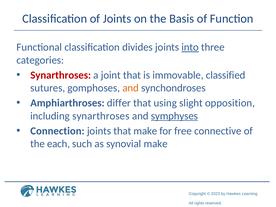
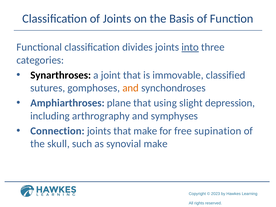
Synarthroses colour: red -> black (61, 75)
differ: differ -> plane (119, 103)
opposition: opposition -> depression (230, 103)
including synarthroses: synarthroses -> arthrography (101, 116)
symphyses underline: present -> none (174, 116)
connective: connective -> supination (218, 131)
each: each -> skull (58, 144)
